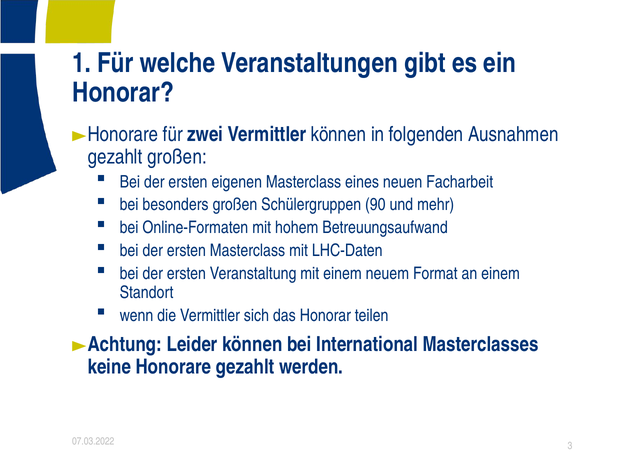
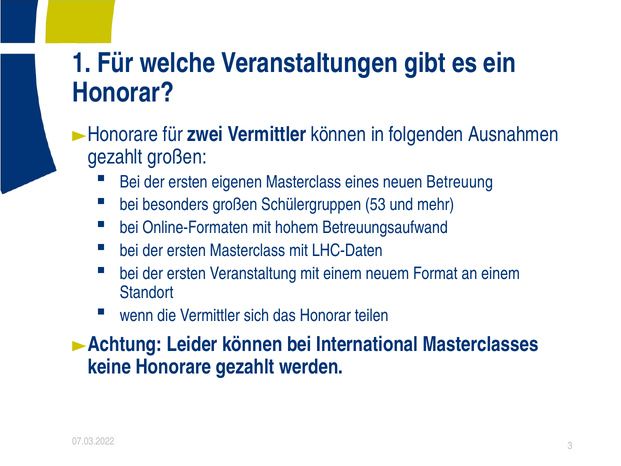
Facharbeit: Facharbeit -> Betreuung (460, 182)
90: 90 -> 53 (375, 205)
